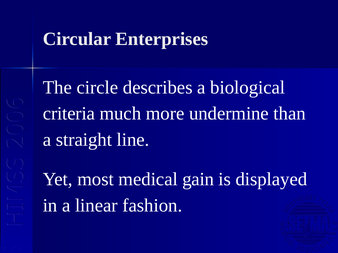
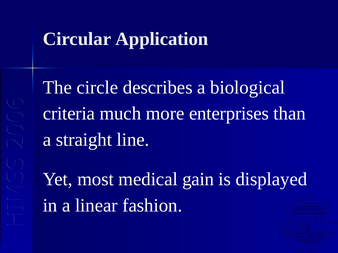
Enterprises: Enterprises -> Application (162, 39)
undermine: undermine -> enterprises (229, 114)
